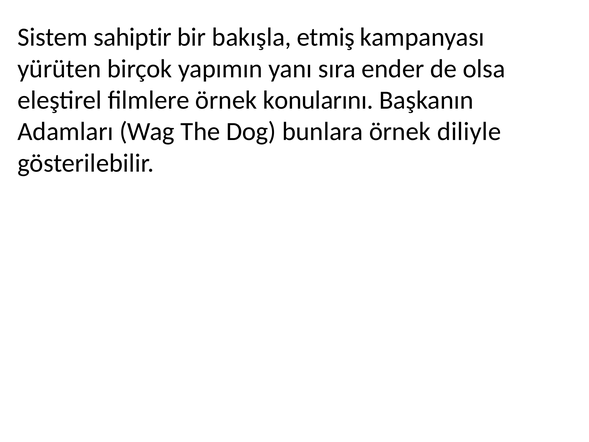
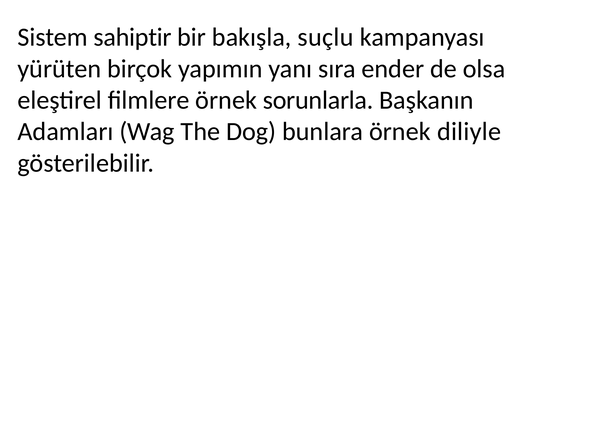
etmiş: etmiş -> suçlu (326, 37)
konularını: konularını -> sorunlarla (318, 100)
